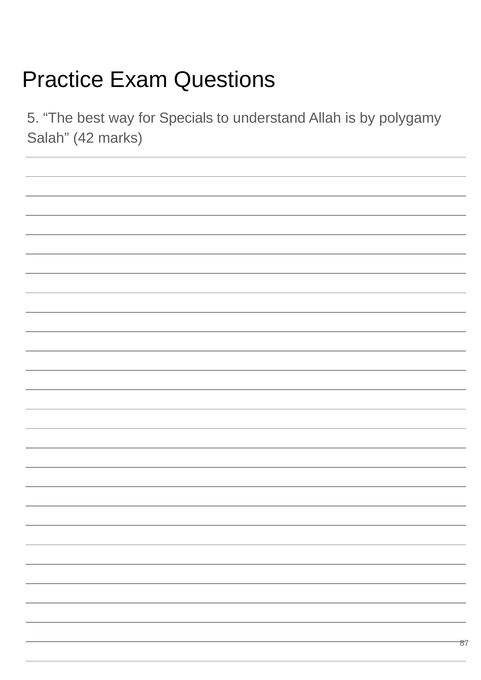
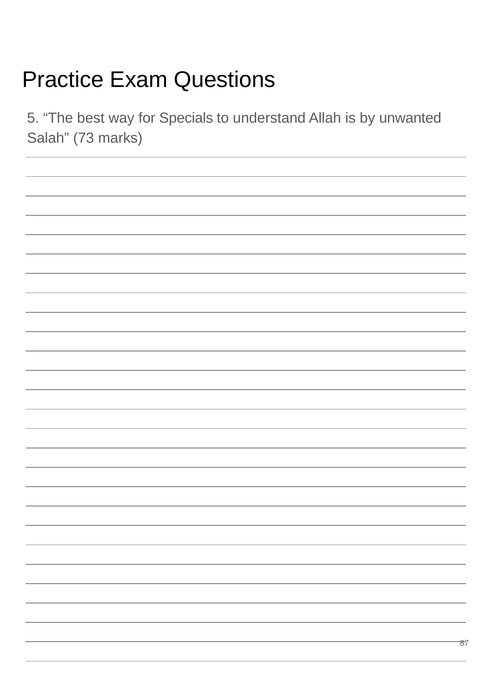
polygamy: polygamy -> unwanted (410, 118)
42: 42 -> 73 (84, 138)
